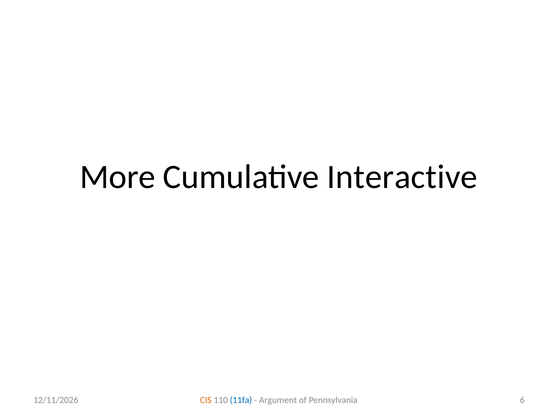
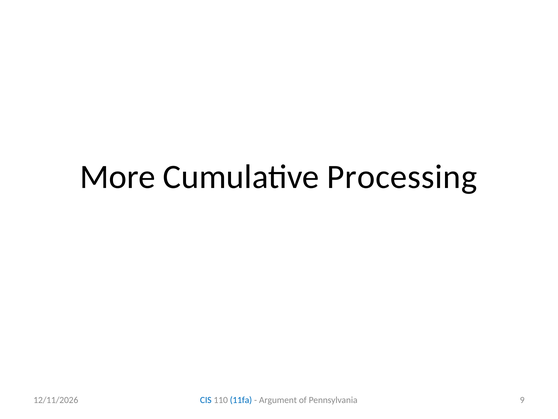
Interactive: Interactive -> Processing (402, 177)
CIS colour: orange -> blue (206, 400)
6: 6 -> 9 (522, 400)
